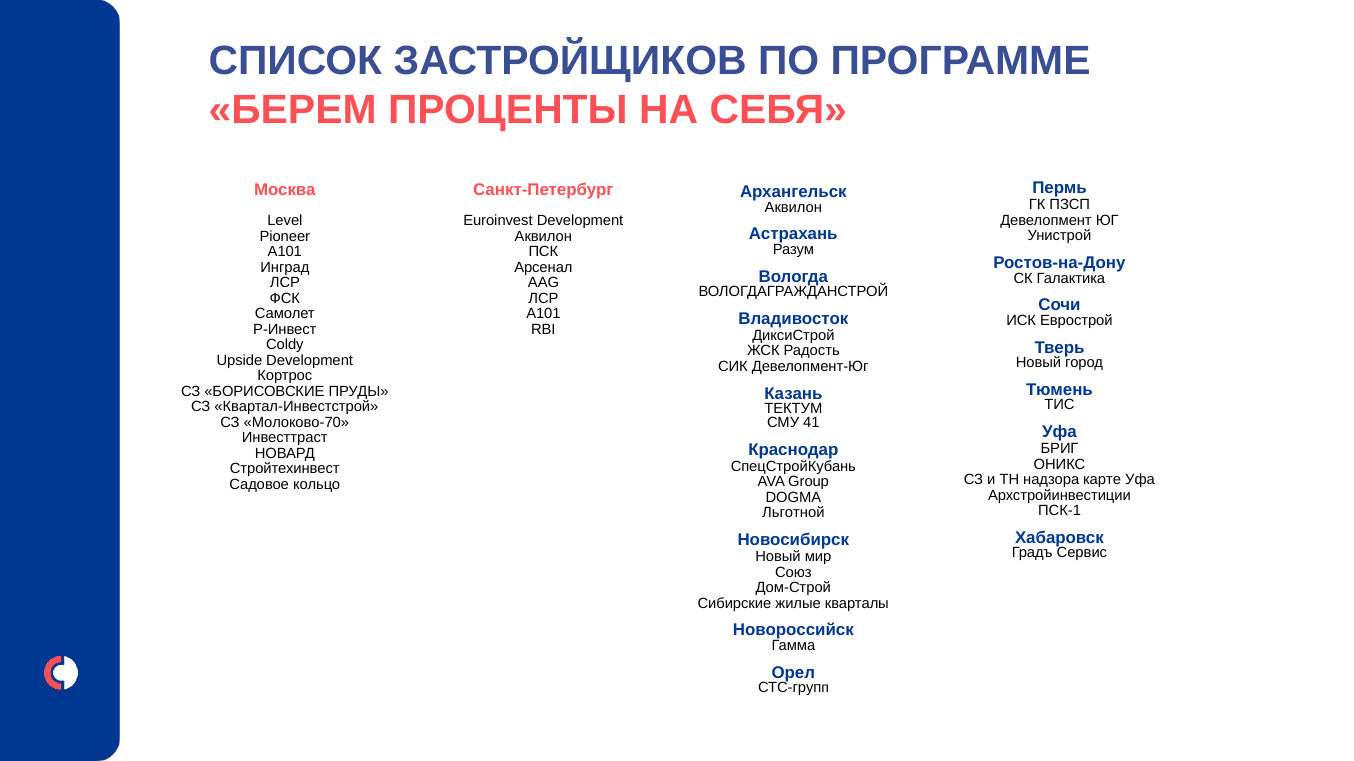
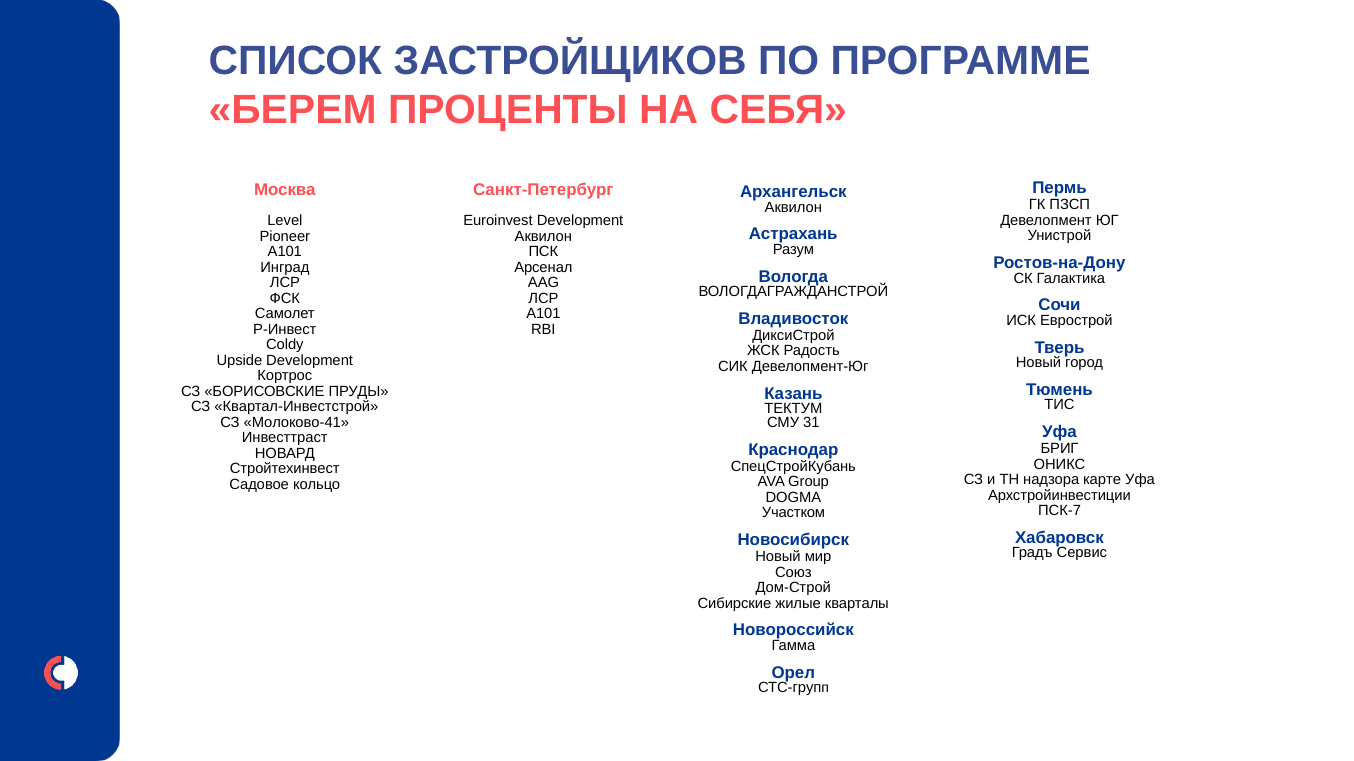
Молоково-70: Молоково-70 -> Молоково-41 (296, 423)
41: 41 -> 31 (811, 423)
ПСК-1: ПСК-1 -> ПСК-7 (1060, 511)
Льготной: Льготной -> Участком (793, 513)
